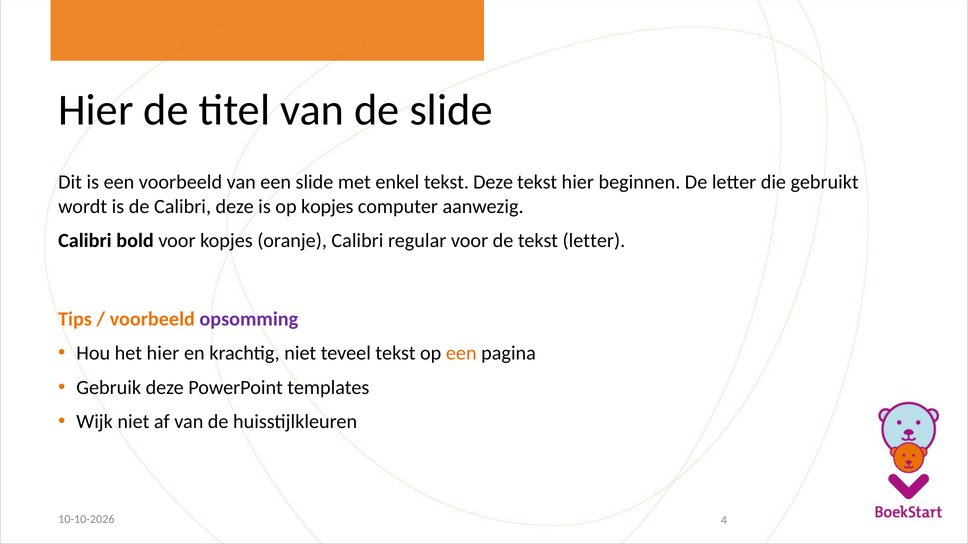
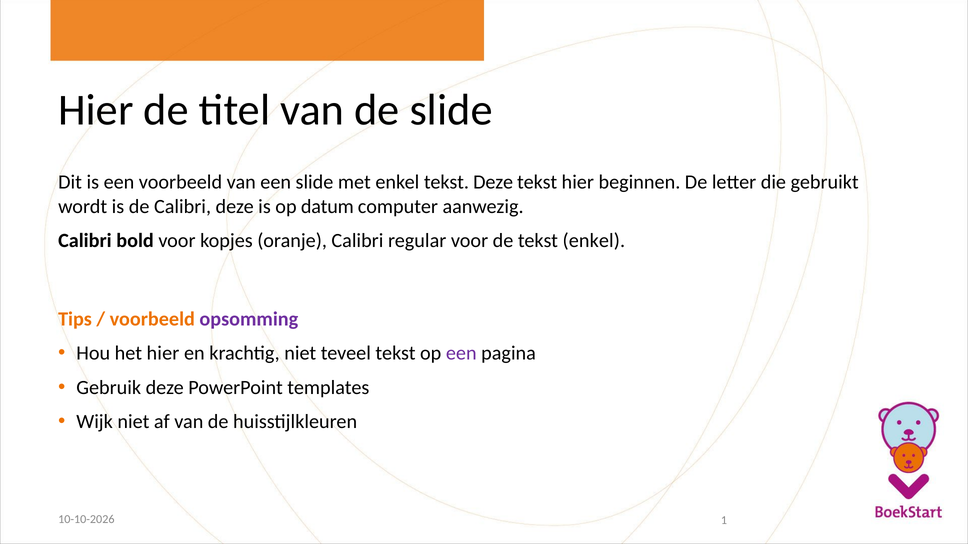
op kopjes: kopjes -> datum (327, 207)
tekst letter: letter -> enkel (594, 241)
een colour: orange -> purple (461, 354)
4: 4 -> 1 (724, 521)
